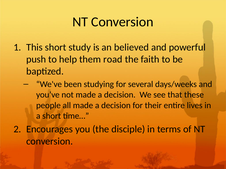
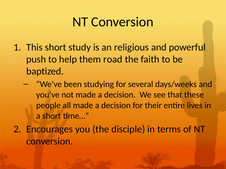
believed: believed -> religious (131, 47)
